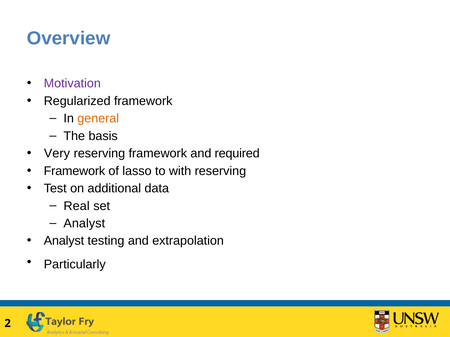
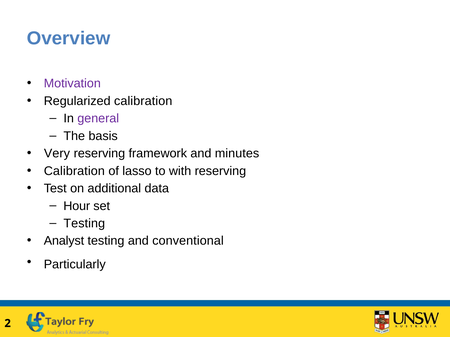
Regularized framework: framework -> calibration (143, 101)
general colour: orange -> purple (98, 119)
required: required -> minutes (237, 154)
Framework: Framework -> Calibration (74, 171)
Real: Real -> Hour (77, 206)
Analyst: Analyst -> Testing (84, 224)
extrapolation: extrapolation -> conventional (188, 241)
